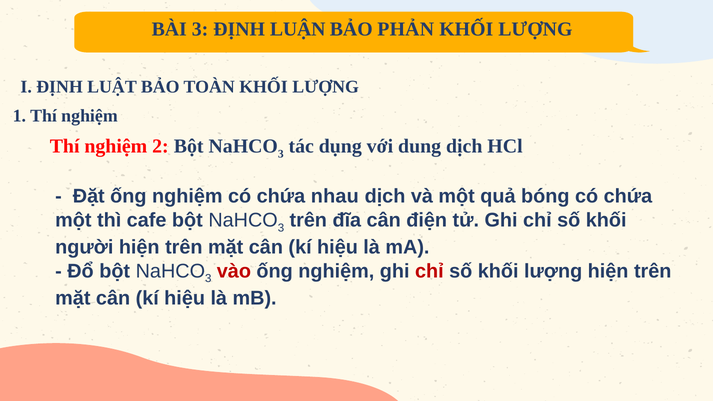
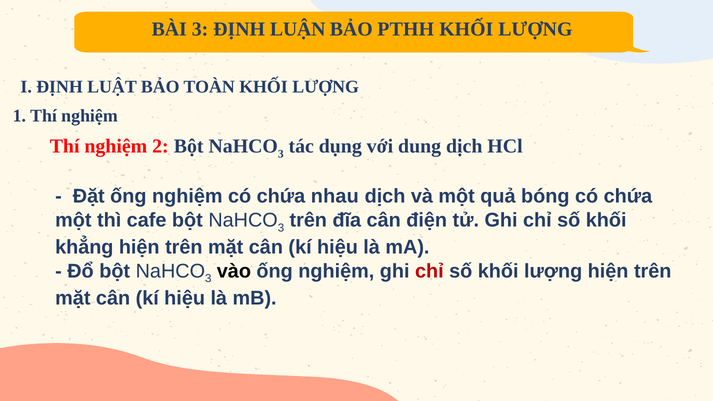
PHẢN: PHẢN -> PTHH (406, 29)
người: người -> khẳng (84, 247)
vào colour: red -> black (234, 271)
